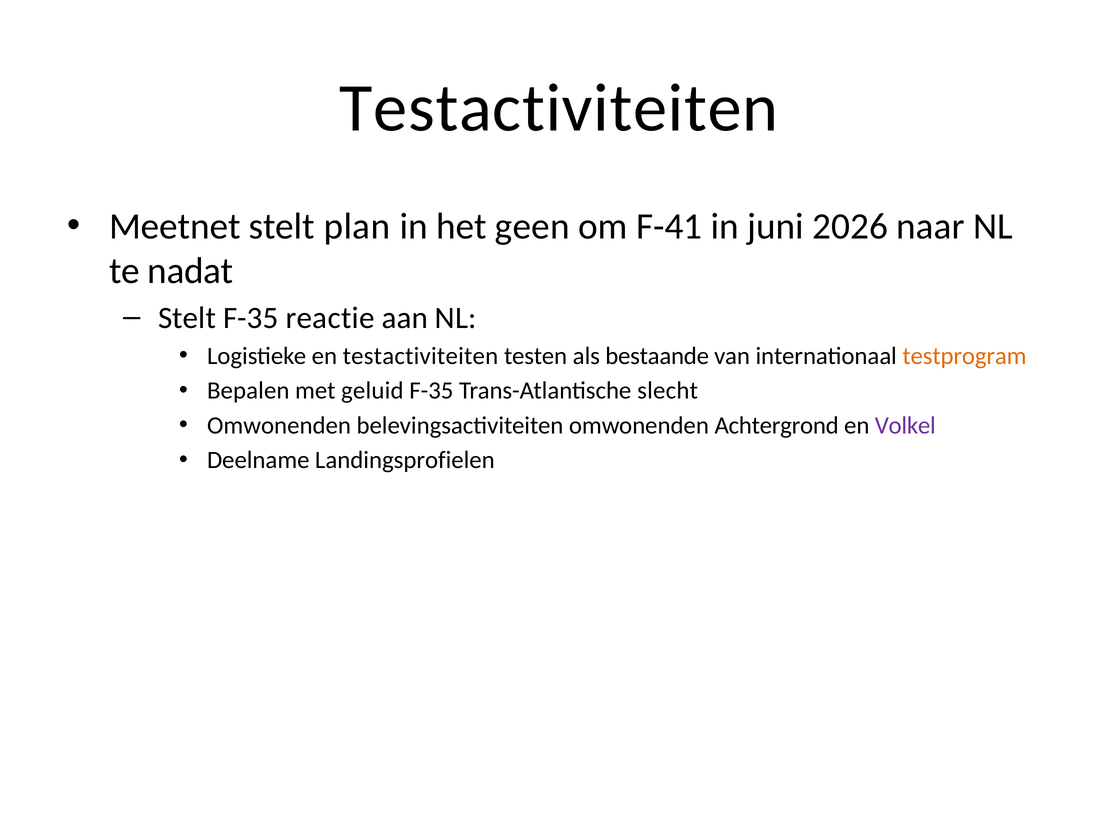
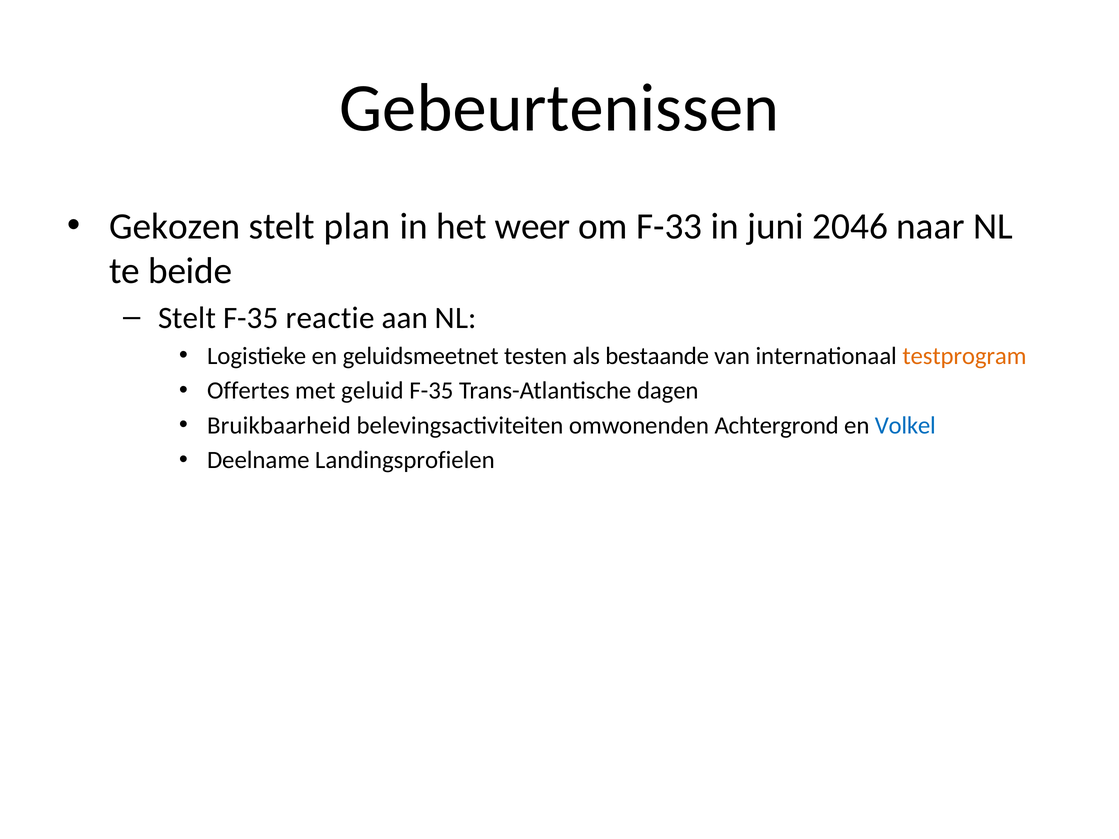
Testactiviteiten: Testactiviteiten -> Gebeurtenissen (559, 108)
Meetnet: Meetnet -> Gekozen (175, 226)
geen: geen -> weer (533, 226)
F-41: F-41 -> F-33 (669, 226)
2026: 2026 -> 2046 (850, 226)
nadat: nadat -> beide (190, 271)
en testactiviteiten: testactiviteiten -> geluidsmeetnet (421, 356)
Bepalen: Bepalen -> Offertes (248, 391)
slecht: slecht -> dagen (668, 391)
Omwonenden: Omwonenden -> Bruikbaarheid (279, 426)
Volkel colour: purple -> blue (905, 426)
